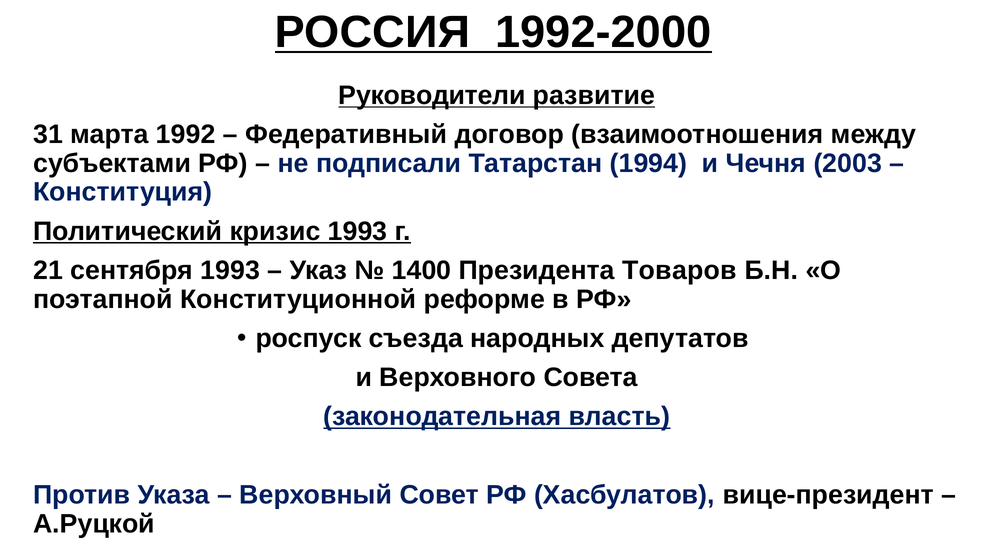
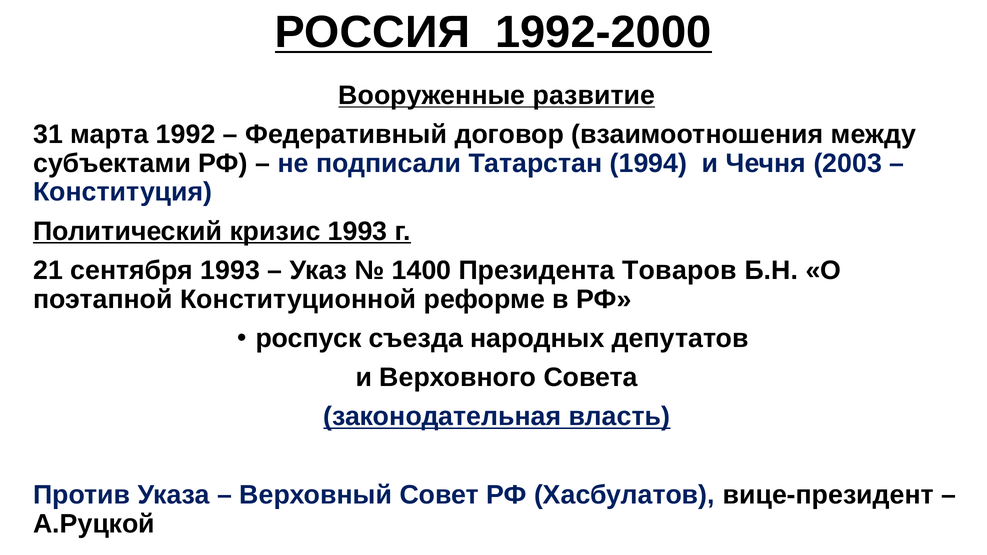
Руководители: Руководители -> Вооруженные (432, 95)
